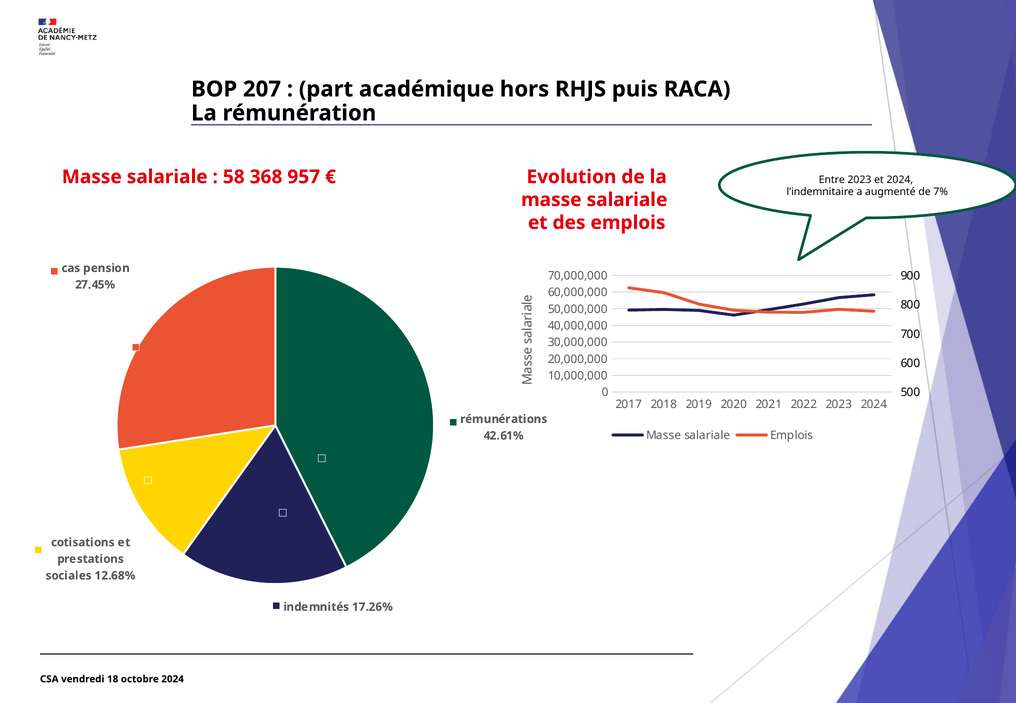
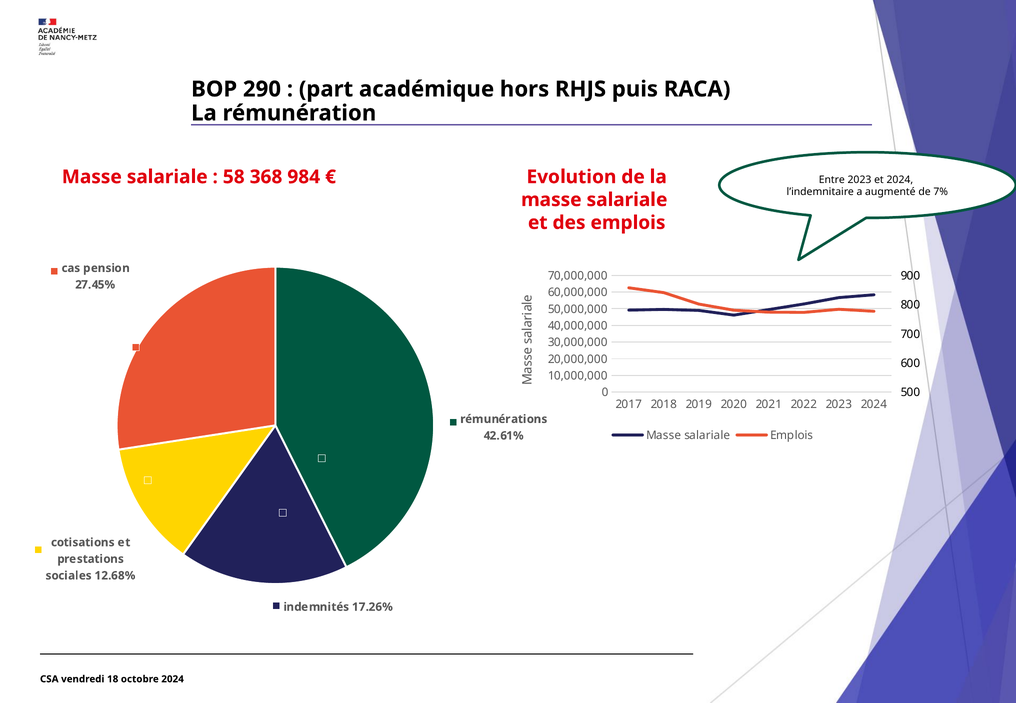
207: 207 -> 290 (262, 89)
957: 957 -> 984 (304, 177)
